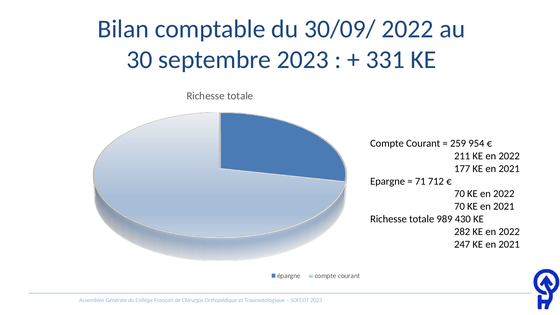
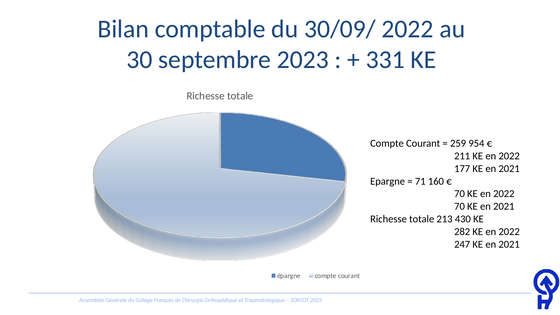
712: 712 -> 160 (436, 181)
989: 989 -> 213 (445, 219)
